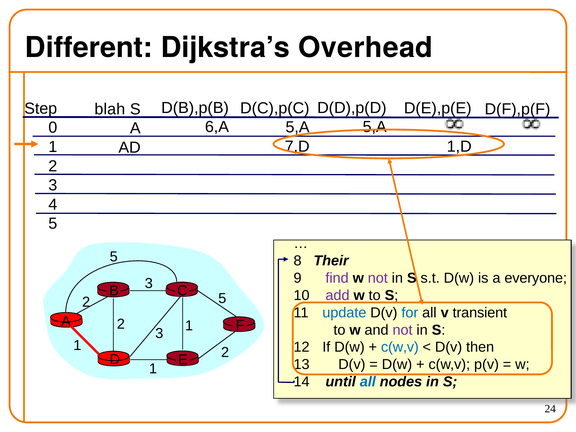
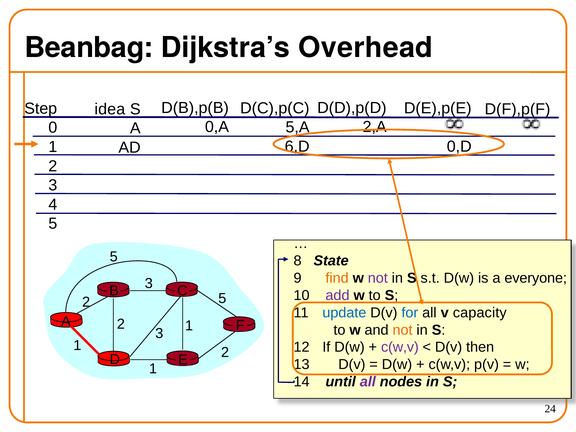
Different: Different -> Beanbag (89, 48)
blah: blah -> idea (110, 109)
6,A: 6,A -> 0,A (217, 127)
5,A: 5,A -> 2,A (375, 127)
7,D: 7,D -> 6,D (297, 147)
1,D: 1,D -> 0,D (459, 147)
Their: Their -> State (331, 261)
find colour: purple -> orange (337, 278)
transient: transient -> capacity (480, 313)
not colour: purple -> orange (403, 330)
c(w,v colour: blue -> purple (400, 347)
all colour: blue -> purple (368, 382)
